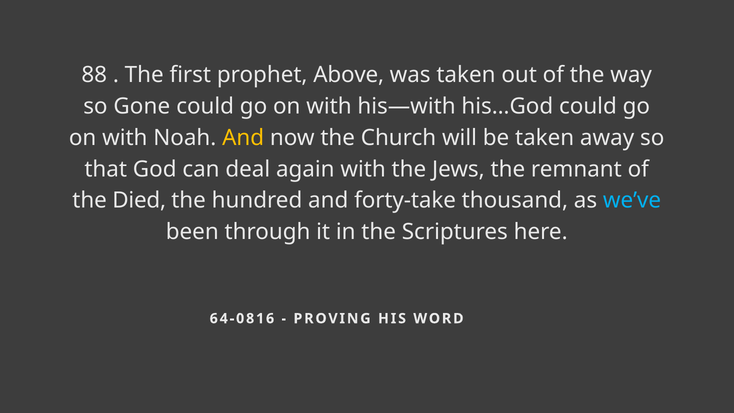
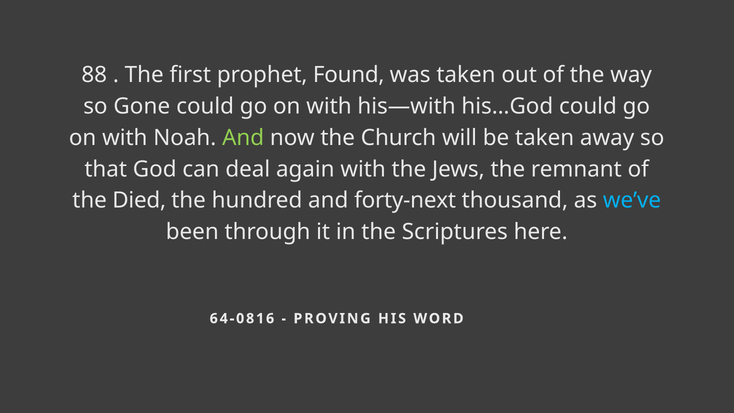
Above: Above -> Found (349, 75)
And colour: yellow -> light green (243, 138)
forty-take: forty-take -> forty-next (405, 200)
